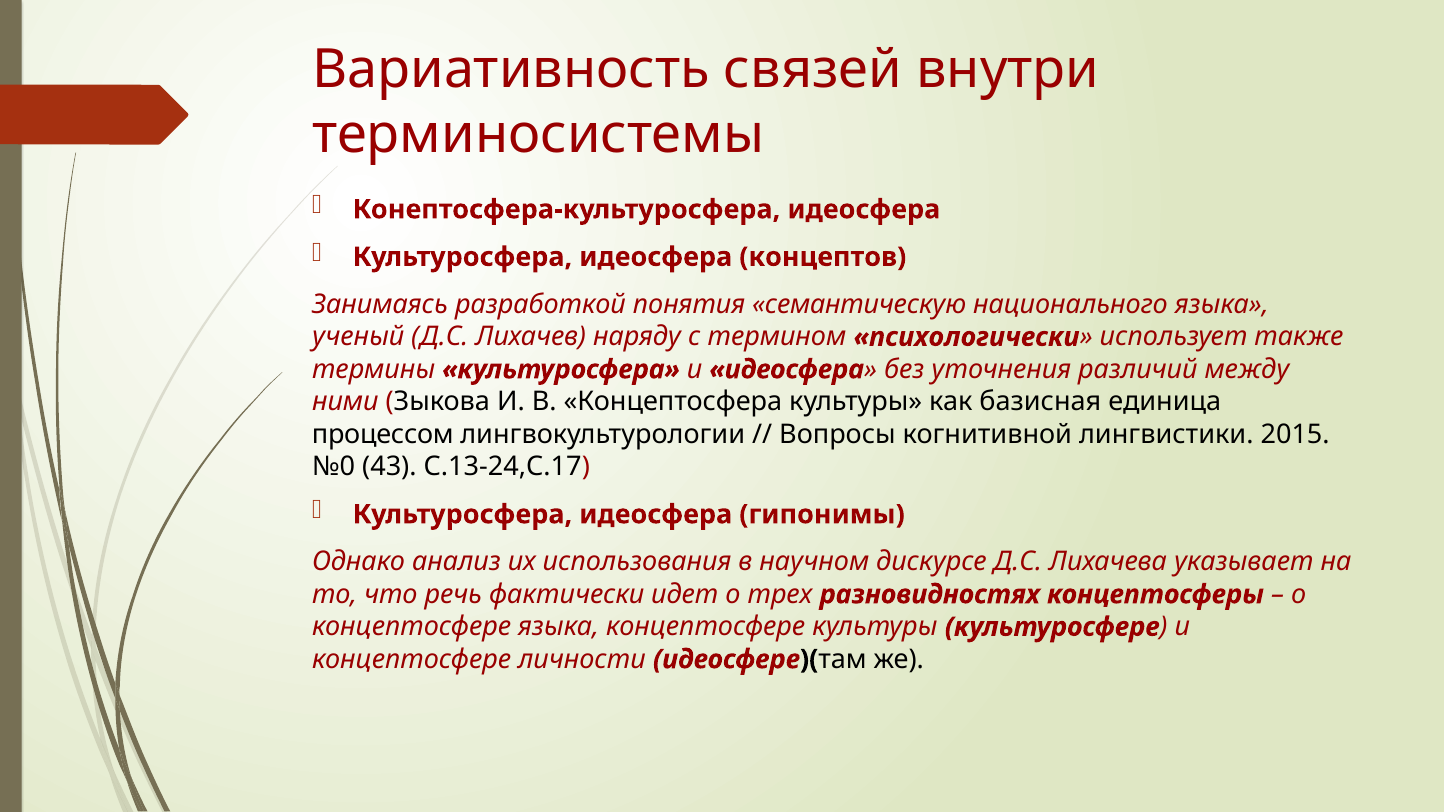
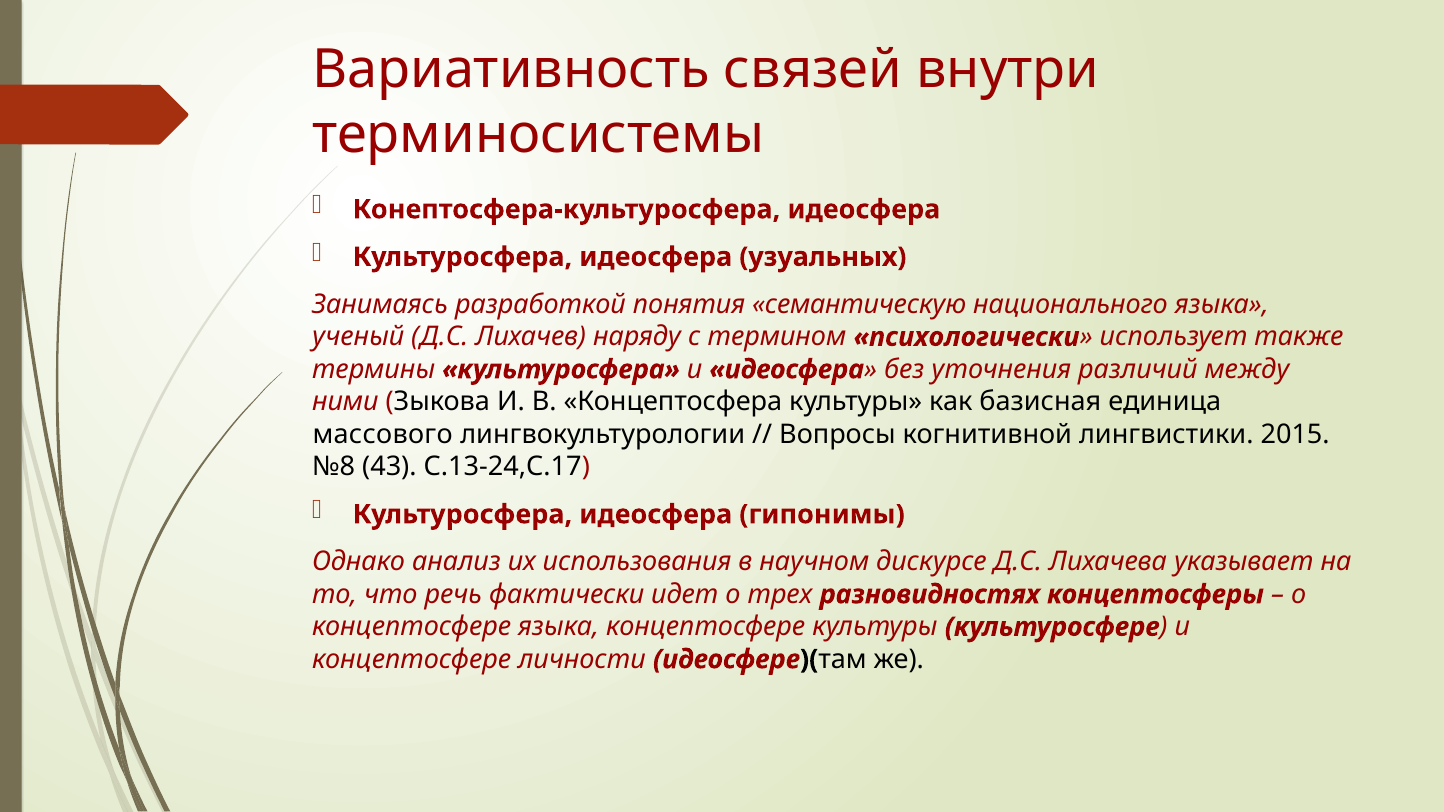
концептов: концептов -> узуальных (823, 257)
процессом: процессом -> массового (383, 435)
№0: №0 -> №8 (334, 467)
